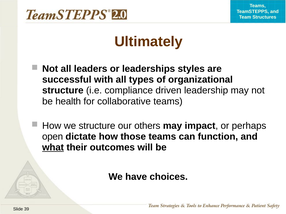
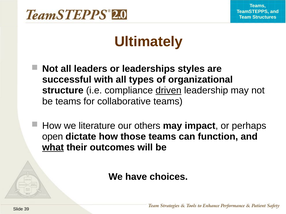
driven underline: none -> present (168, 91)
be health: health -> teams (68, 102)
we structure: structure -> literature (97, 126)
